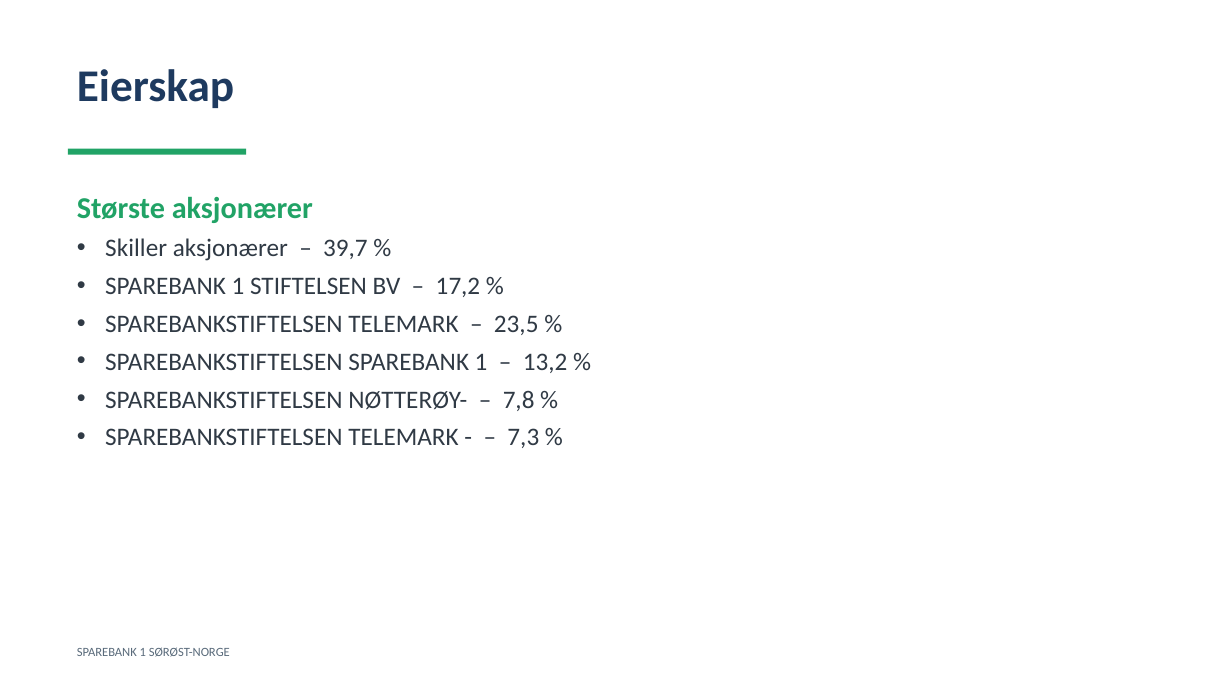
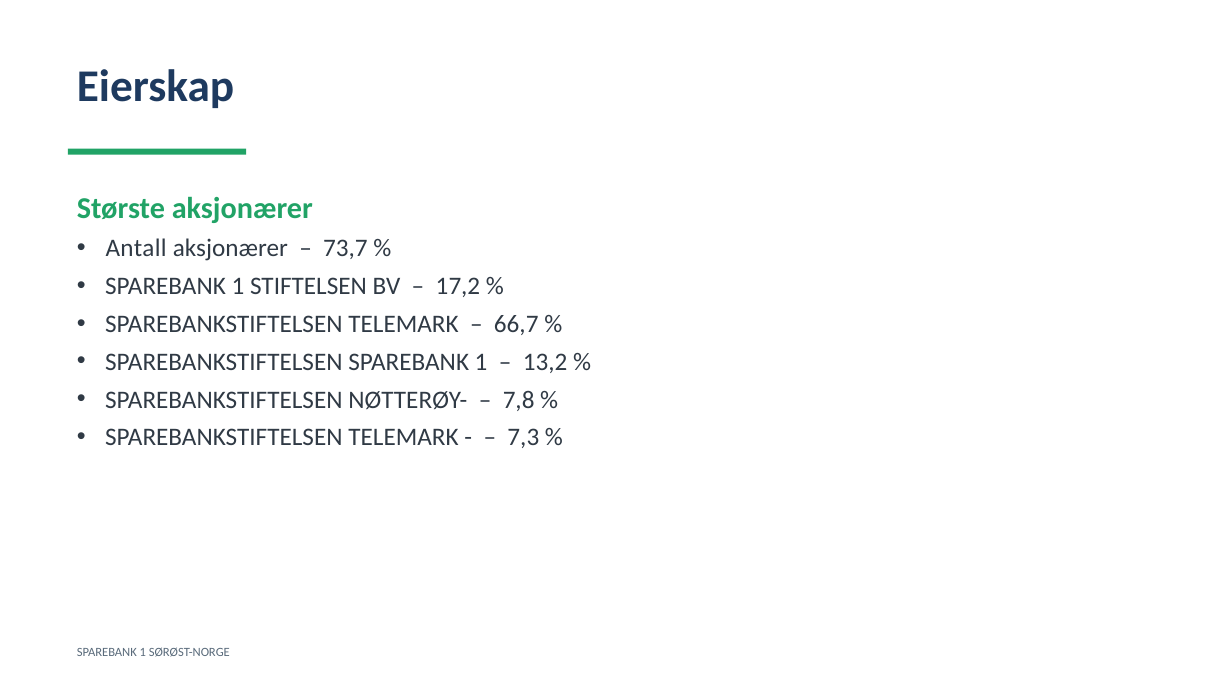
Skiller: Skiller -> Antall (136, 248)
39,7: 39,7 -> 73,7 (345, 248)
23,5: 23,5 -> 66,7 (516, 324)
